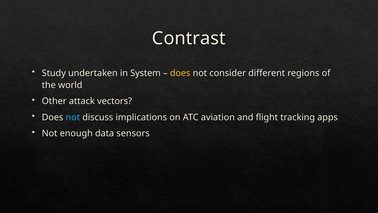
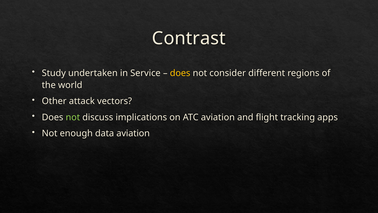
System: System -> Service (145, 73)
not colour: light blue -> light green (73, 117)
data sensors: sensors -> aviation (133, 133)
